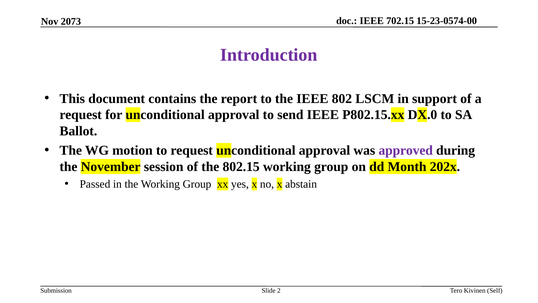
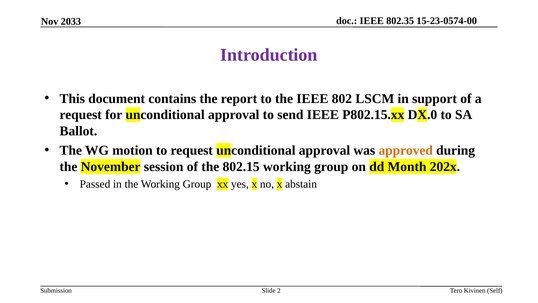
702.15: 702.15 -> 802.35 (400, 21)
2073: 2073 -> 2033 (71, 21)
approved colour: purple -> orange (406, 150)
